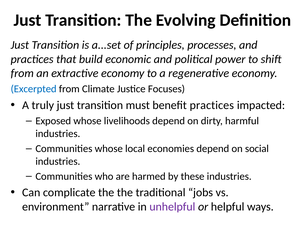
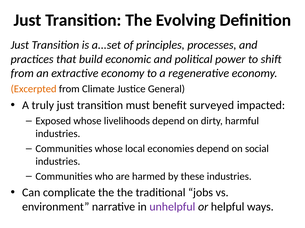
Excerpted colour: blue -> orange (34, 89)
Focuses: Focuses -> General (166, 89)
benefit practices: practices -> surveyed (212, 106)
